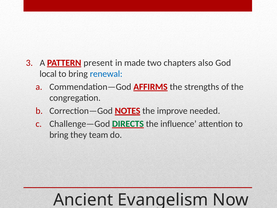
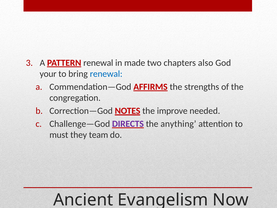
PATTERN present: present -> renewal (98, 63)
local: local -> your (48, 74)
DIRECTS colour: green -> purple (128, 124)
influence: influence -> anything (178, 124)
bring: bring -> must (59, 135)
